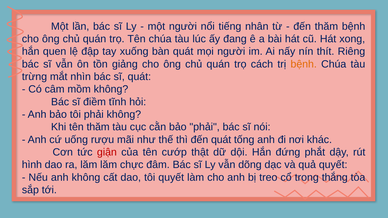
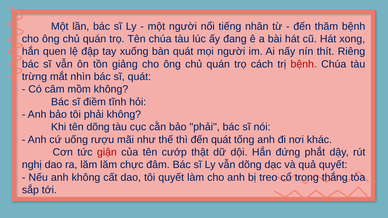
bệnh colour: orange -> red (304, 64)
tên thăm: thăm -> dõng (98, 127)
hình: hình -> nghị (32, 165)
